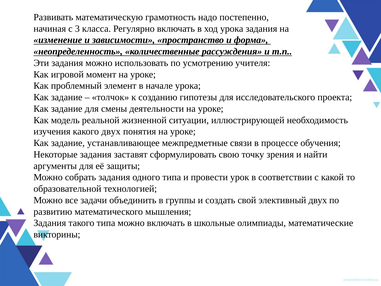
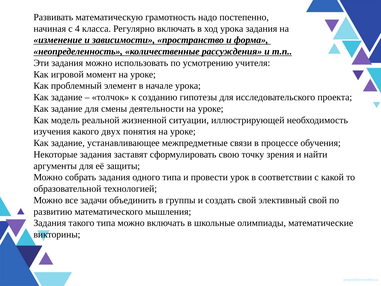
3: 3 -> 4 (77, 29)
элективный двух: двух -> свой (318, 200)
